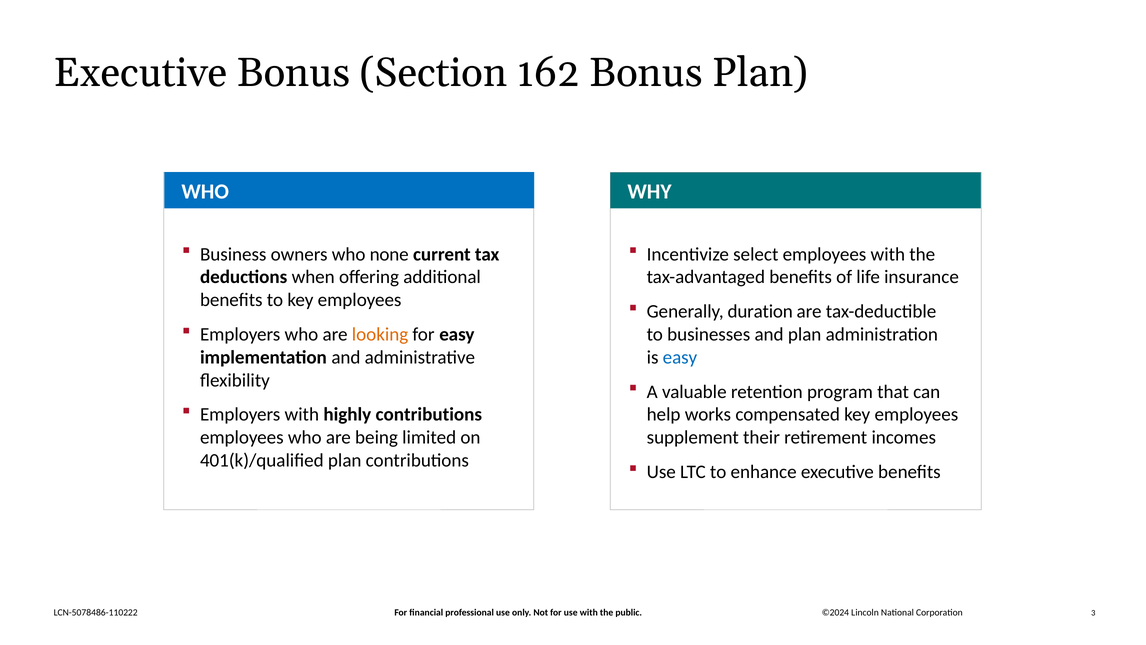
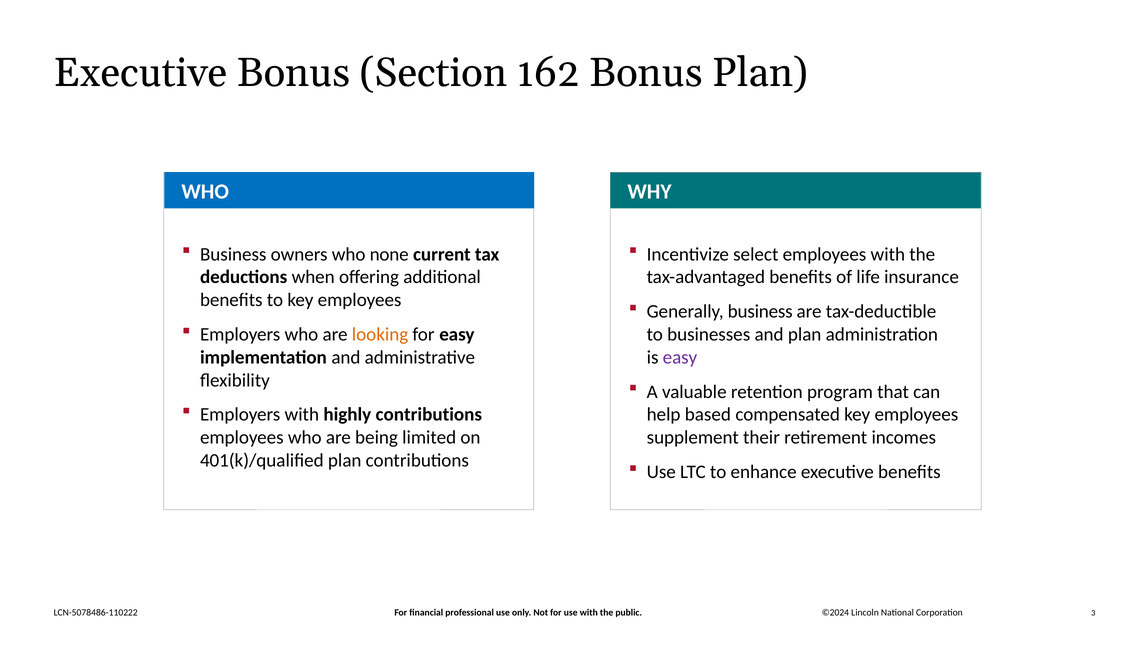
Generally duration: duration -> business (760, 311)
easy colour: blue -> purple (680, 357)
works: works -> based (708, 414)
